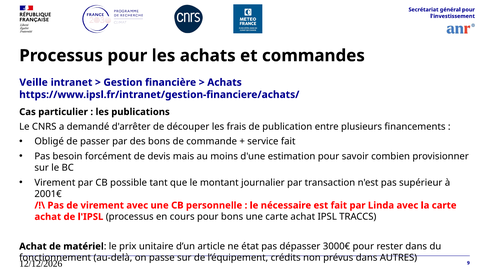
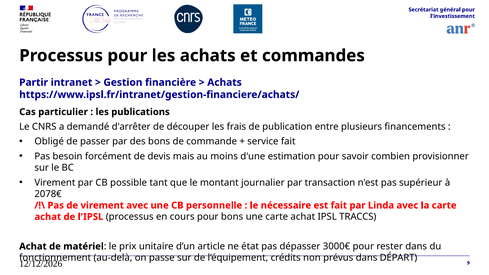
Veille: Veille -> Partir (34, 82)
2001€: 2001€ -> 2078€ (48, 194)
AUTRES: AUTRES -> DÉPART (398, 258)
